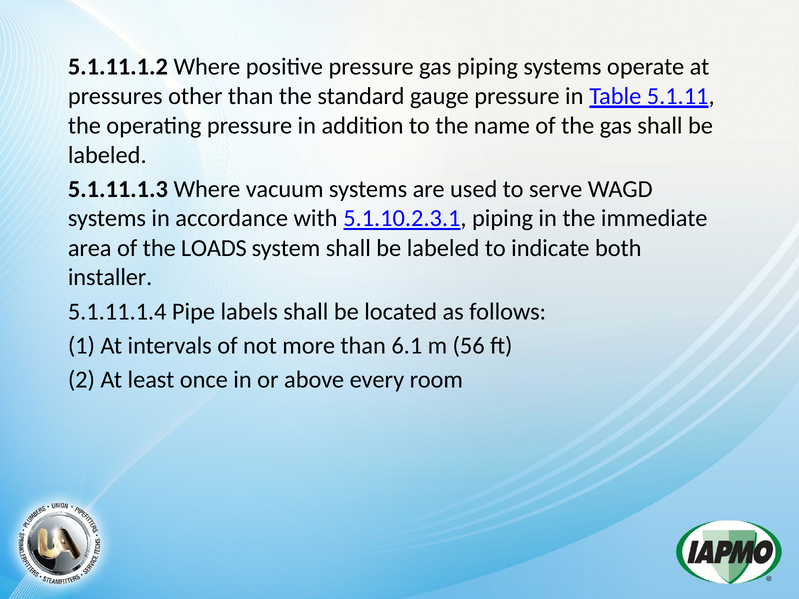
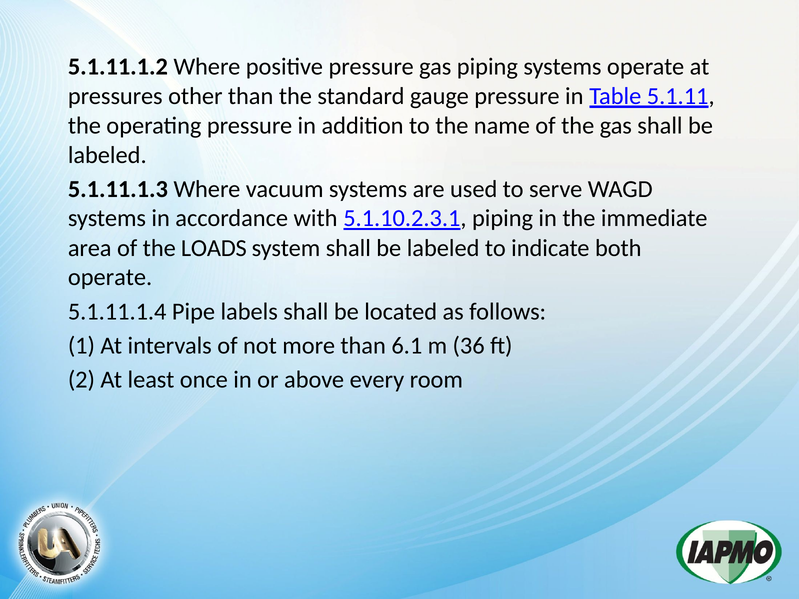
installer: installer -> operate (110, 277)
56: 56 -> 36 (469, 346)
